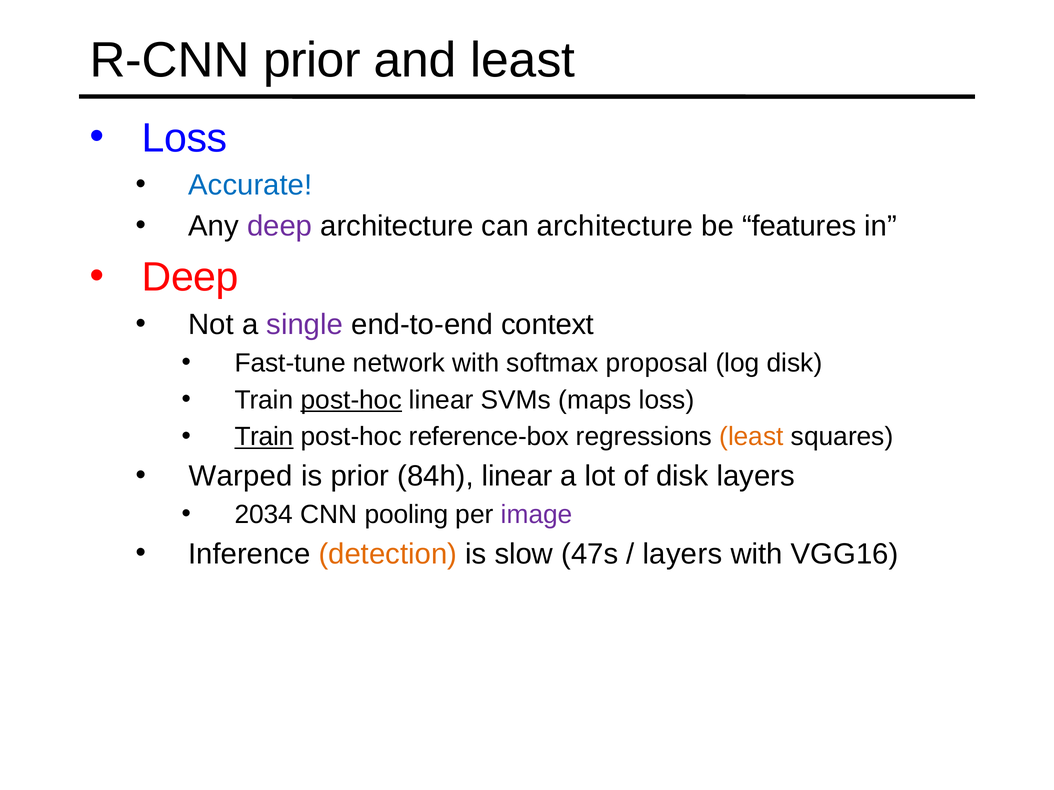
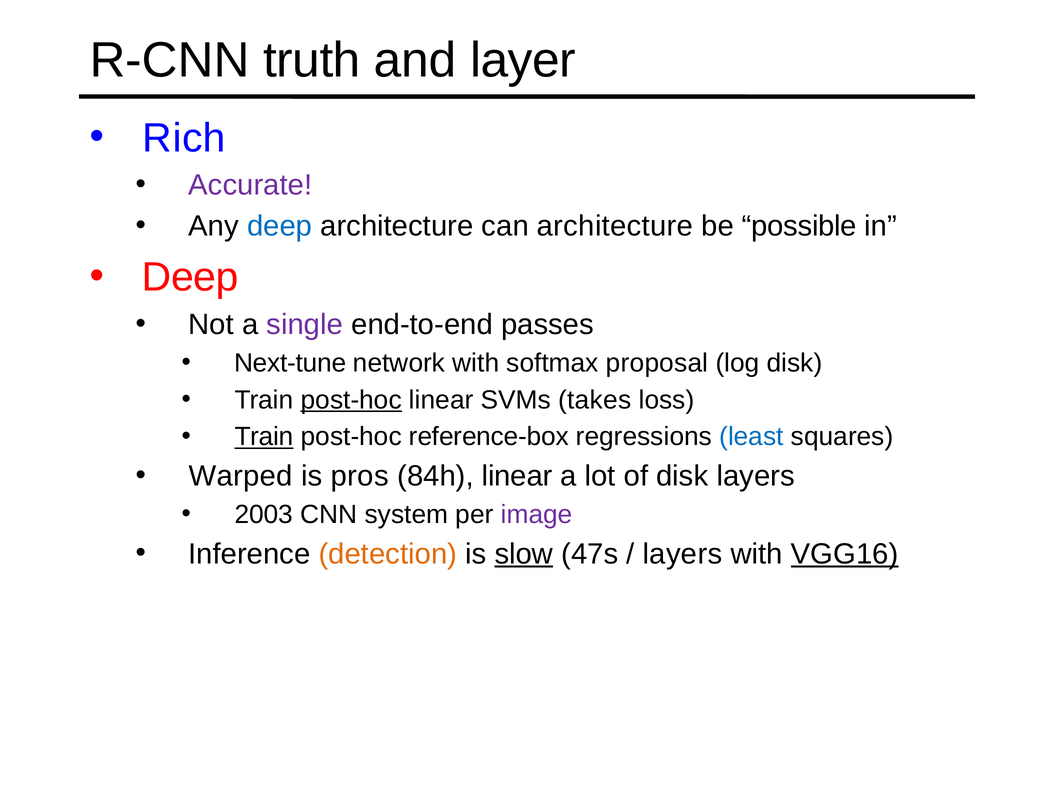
R-CNN prior: prior -> truth (312, 61)
and least: least -> layer (523, 61)
Loss: Loss -> Rich (184, 138)
Accurate colour: blue -> purple (250, 185)
deep colour: purple -> blue (280, 226)
features: features -> possible (799, 226)
context: context -> passes (547, 325)
Fast-tune: Fast-tune -> Next-tune (290, 363)
maps: maps -> takes (595, 400)
least colour: orange -> blue (751, 437)
is prior: prior -> pros (360, 476)
2034: 2034 -> 2003 (264, 515)
pooling: pooling -> system (406, 515)
slow underline: none -> present (524, 554)
VGG16 underline: none -> present (845, 554)
